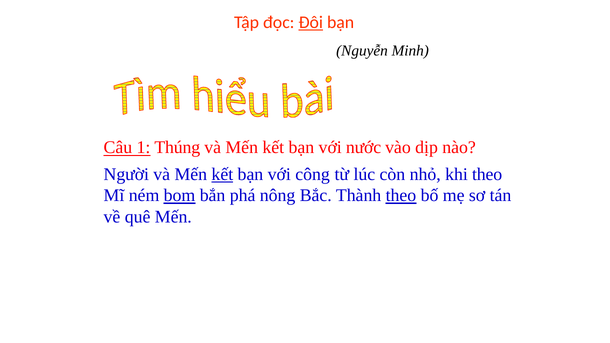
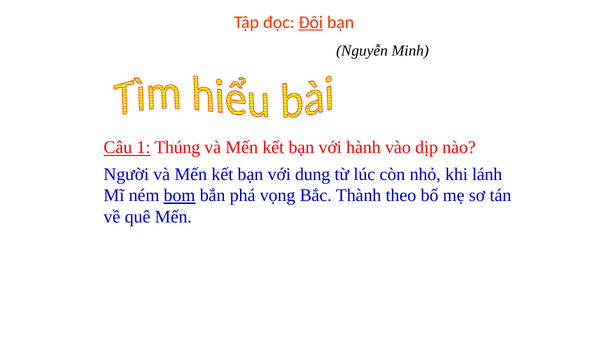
nước: nước -> hành (363, 148)
kết underline: present -> none (222, 174)
công: công -> dung (313, 174)
khi theo: theo -> lánh (487, 174)
nông: nông -> vọng (278, 196)
theo underline: present -> none (401, 196)
